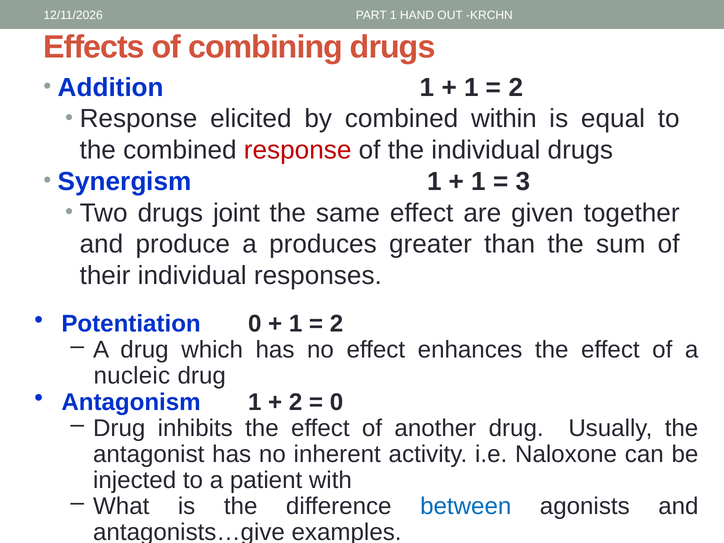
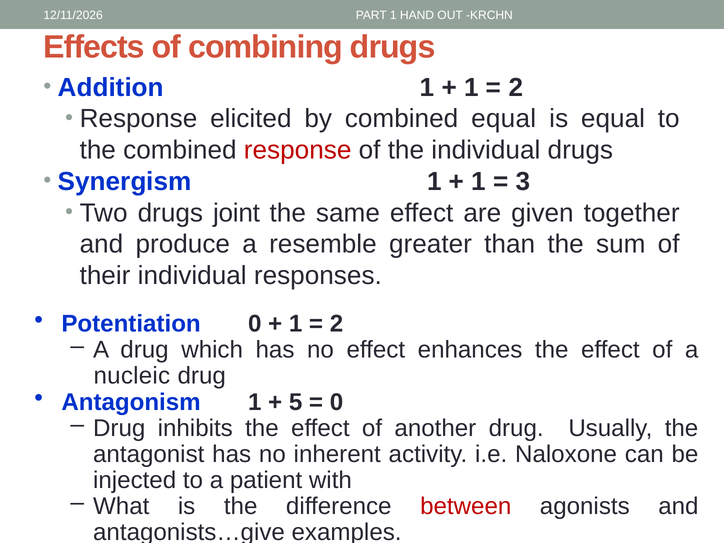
combined within: within -> equal (504, 119)
produces: produces -> resemble (323, 244)
2: 2 -> 5 (296, 402)
between colour: blue -> red (466, 506)
